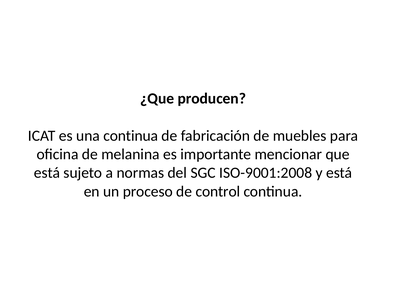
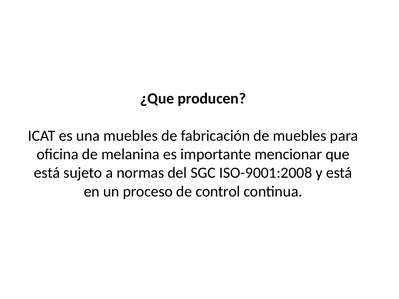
una continua: continua -> muebles (131, 136)
